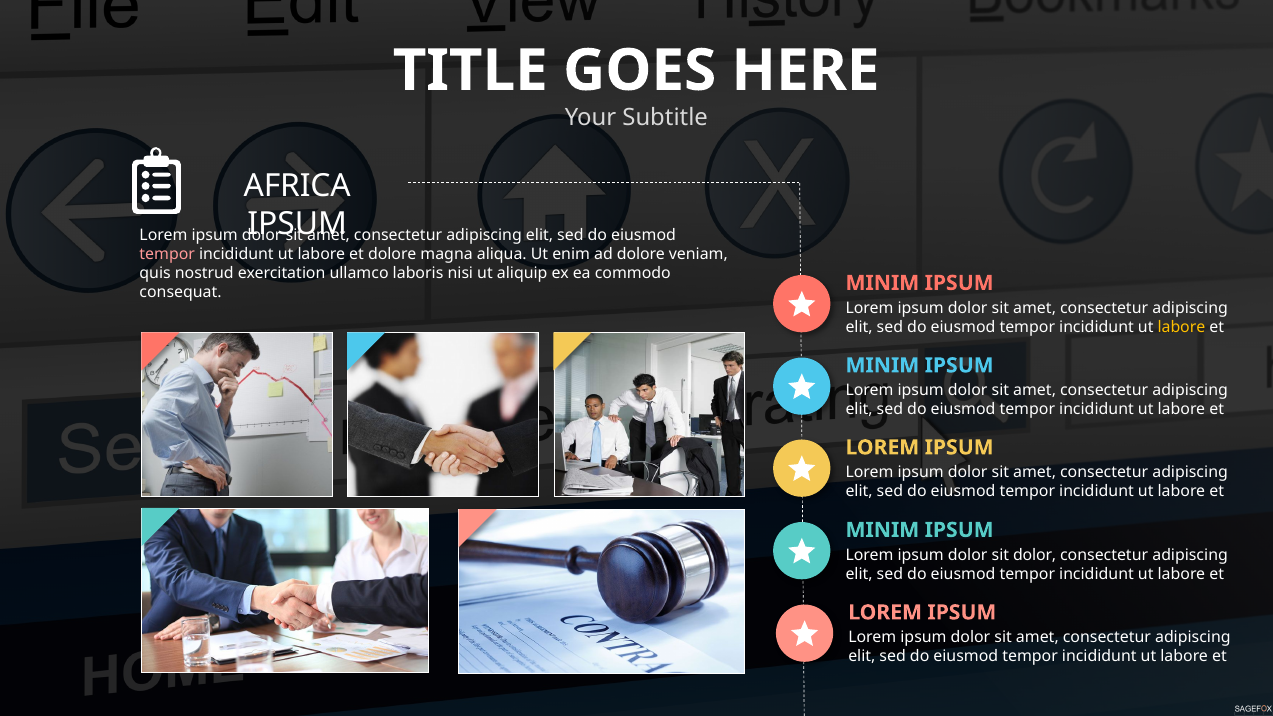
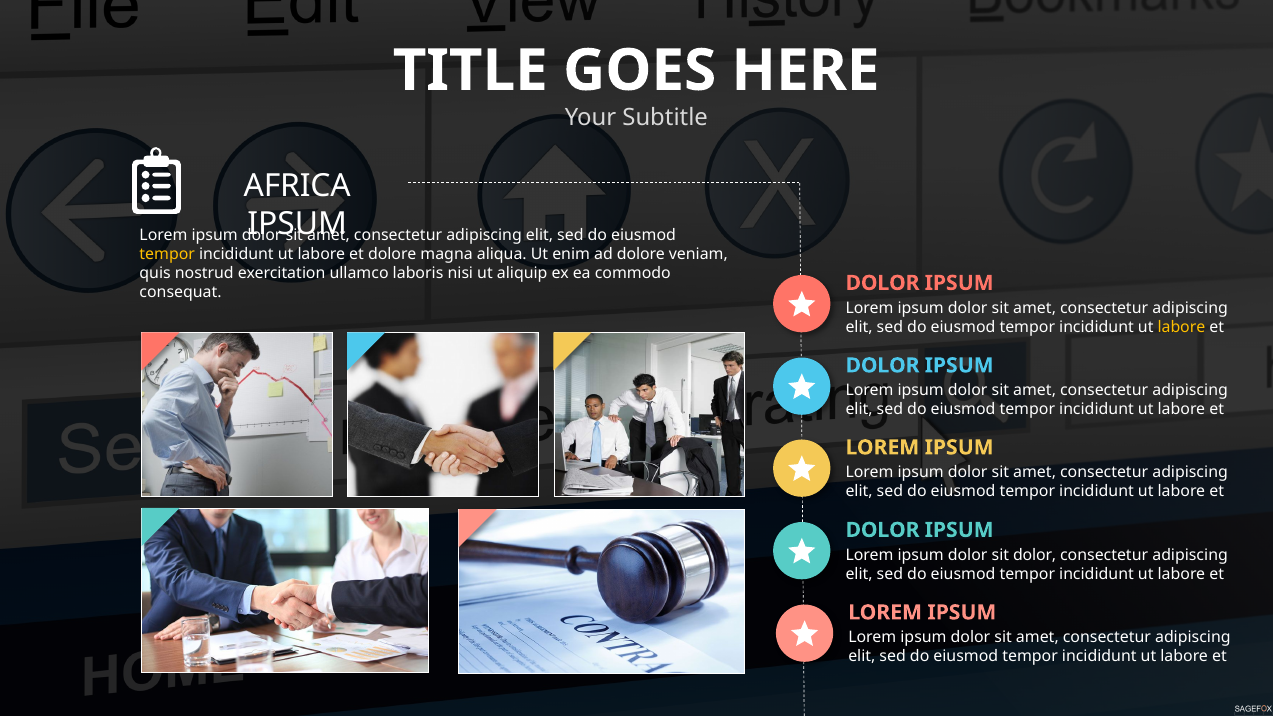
tempor colour: pink -> yellow (167, 254)
MINIM: MINIM -> DOLOR (883, 283)
MINIM: MINIM -> DOLOR (883, 366)
MINIM: MINIM -> DOLOR (883, 530)
